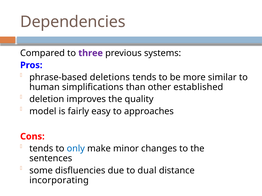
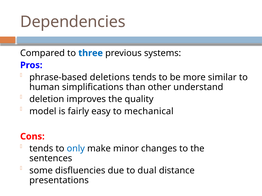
three colour: purple -> blue (91, 53)
established: established -> understand (198, 87)
approaches: approaches -> mechanical (149, 111)
incorporating: incorporating -> presentations (59, 181)
